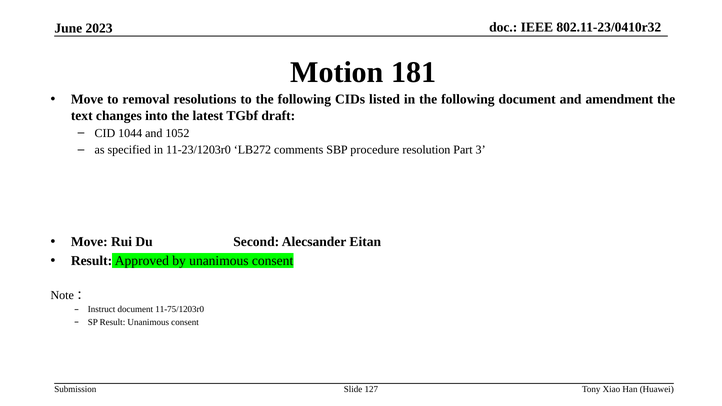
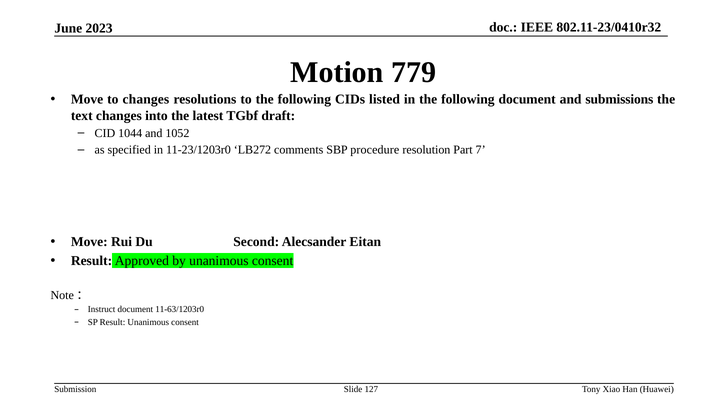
181: 181 -> 779 (414, 72)
to removal: removal -> changes (146, 99)
amendment: amendment -> submissions (619, 99)
3: 3 -> 7 (481, 150)
11-75/1203r0: 11-75/1203r0 -> 11-63/1203r0 (180, 310)
